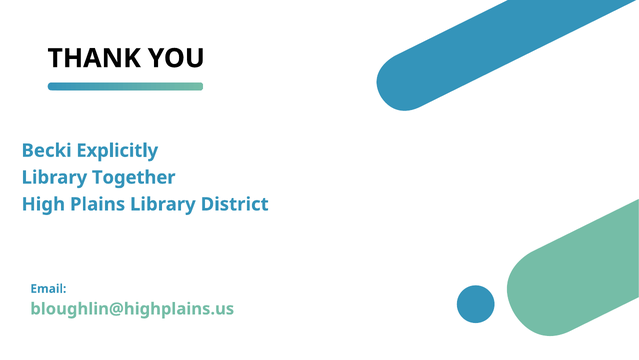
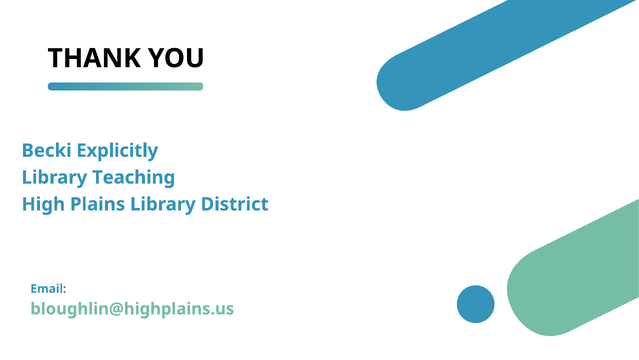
Together: Together -> Teaching (134, 177)
